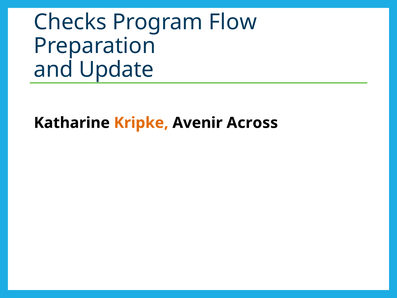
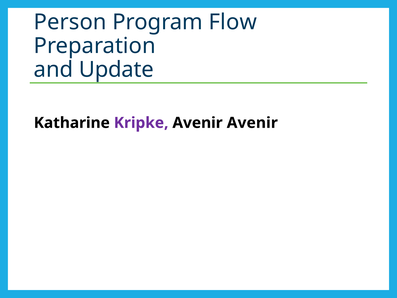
Checks: Checks -> Person (70, 22)
Kripke colour: orange -> purple (141, 123)
Avenir Across: Across -> Avenir (252, 123)
